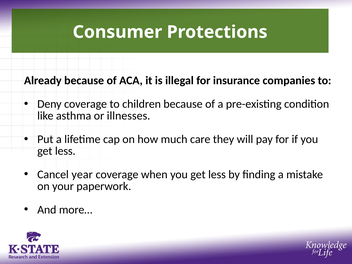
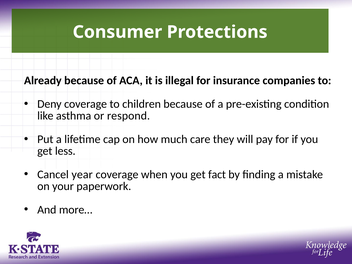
illnesses: illnesses -> respond (129, 116)
when you get less: less -> fact (217, 175)
